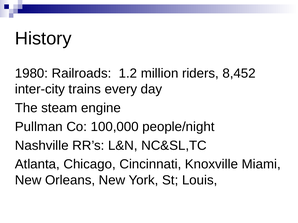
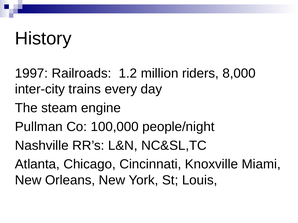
1980: 1980 -> 1997 (31, 73)
8,452: 8,452 -> 8,000 (239, 73)
